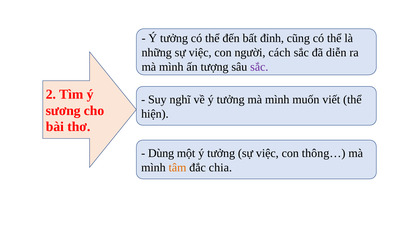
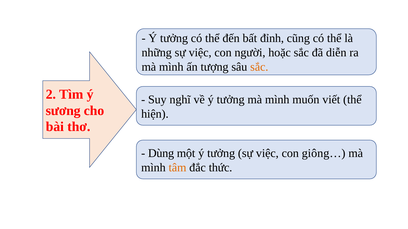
cách: cách -> hoặc (280, 53)
sắc colour: purple -> orange (259, 67)
thông…: thông… -> giông… (324, 154)
chia: chia -> thức (221, 168)
